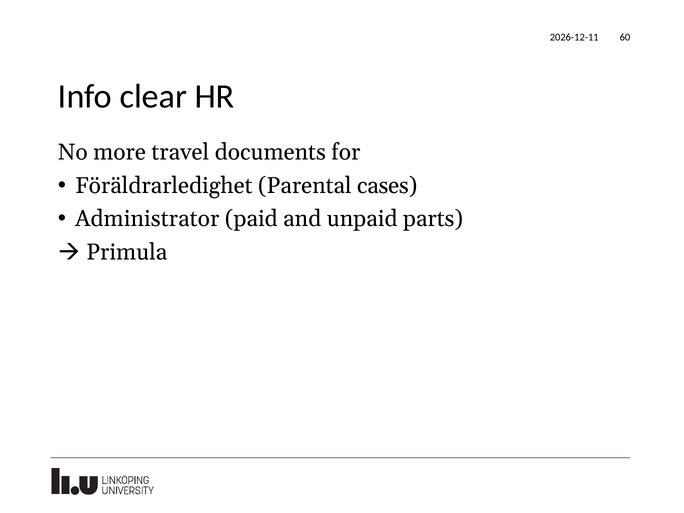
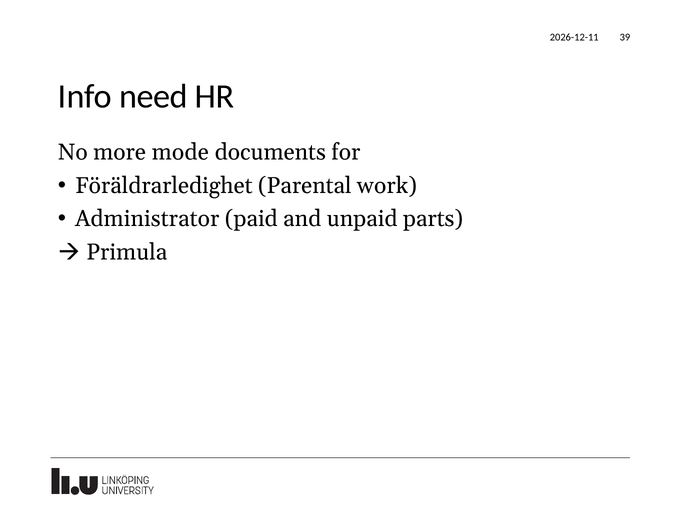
60: 60 -> 39 (625, 37)
clear: clear -> need (153, 96)
travel: travel -> mode (180, 152)
cases: cases -> work (387, 186)
